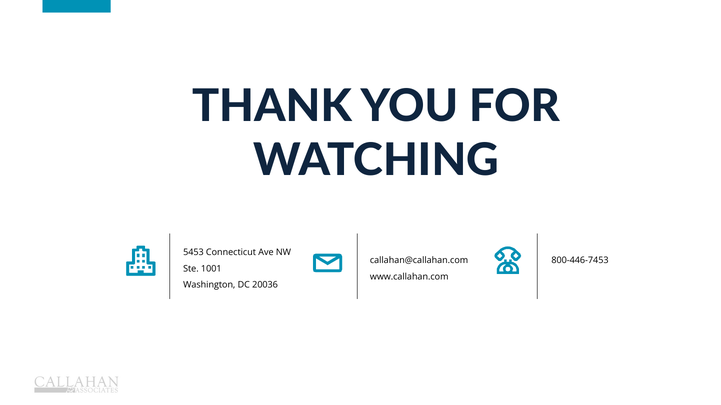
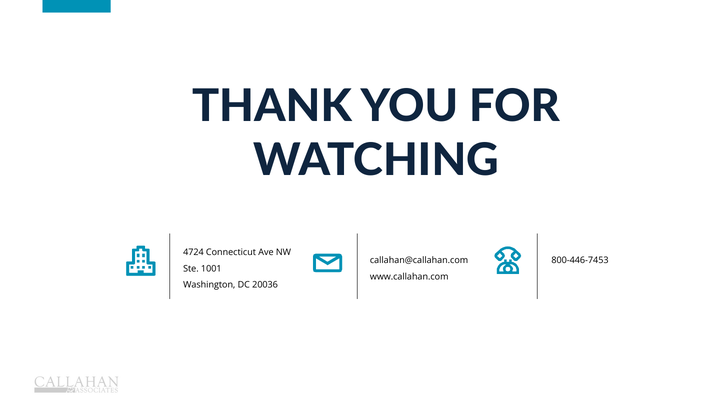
5453: 5453 -> 4724 (193, 253)
